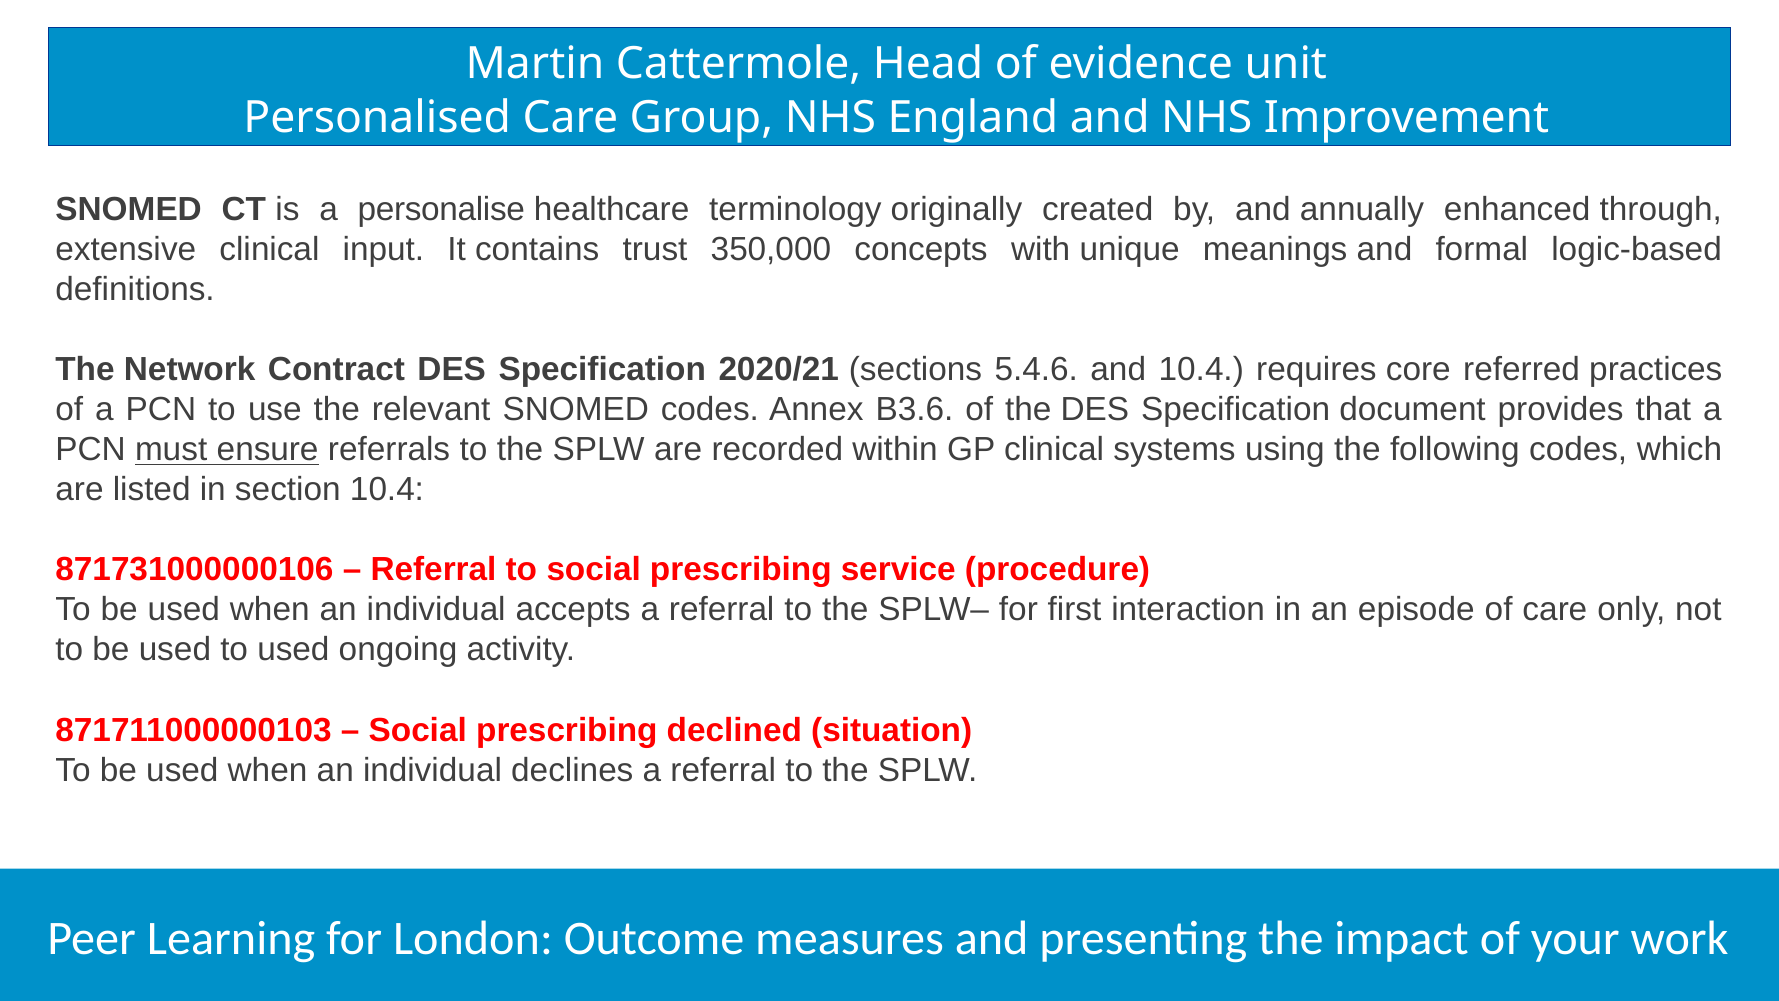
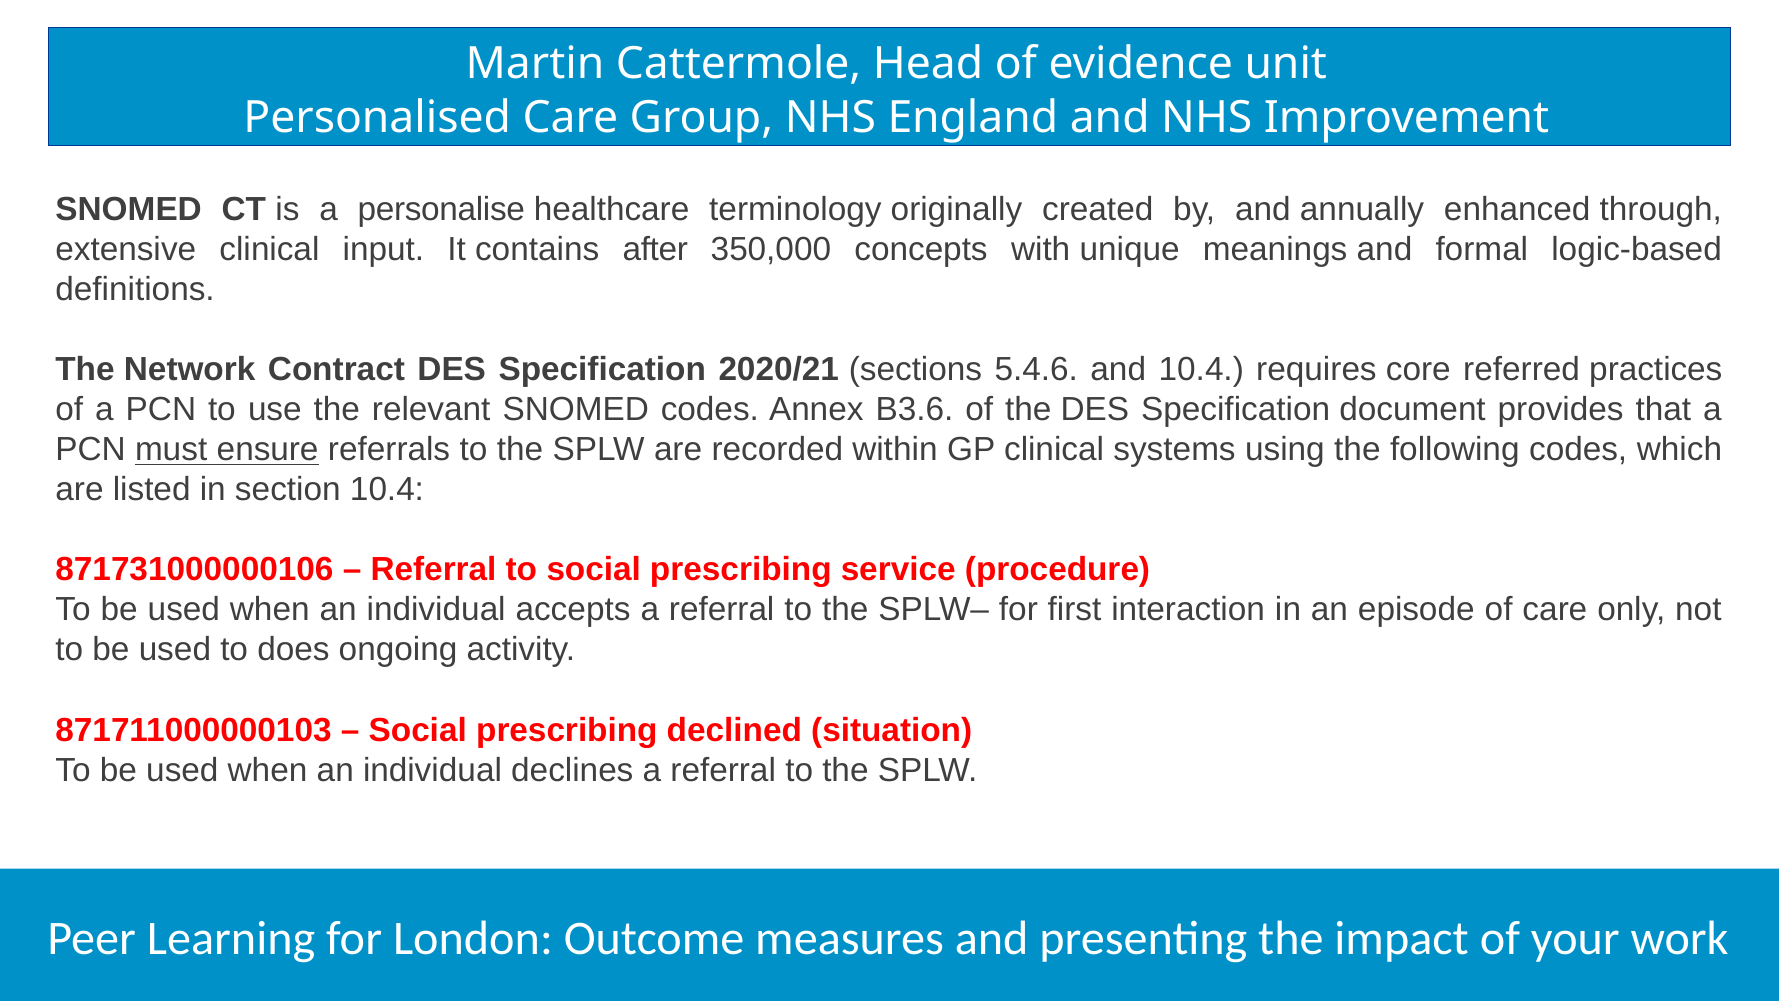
trust: trust -> after (655, 249)
to used: used -> does (293, 650)
